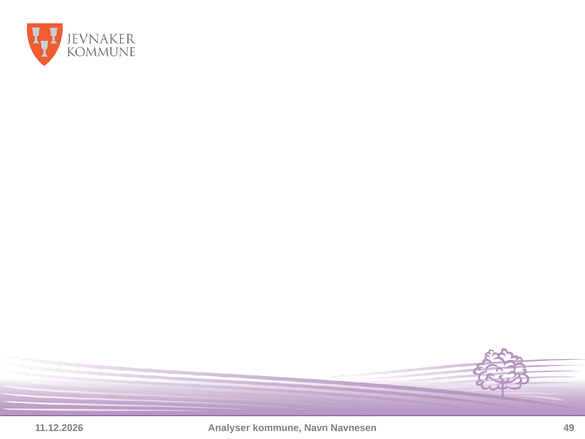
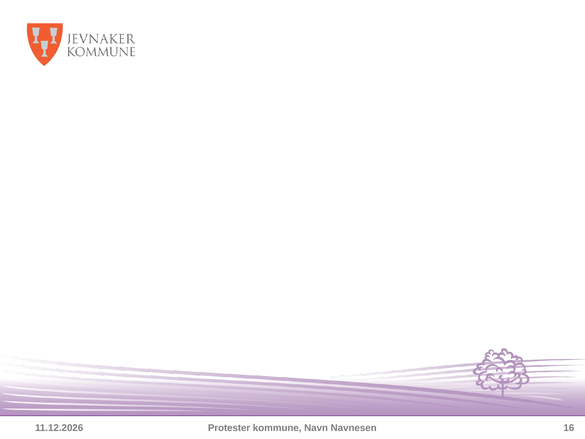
Analyser: Analyser -> Protester (229, 428)
49: 49 -> 16 (569, 428)
